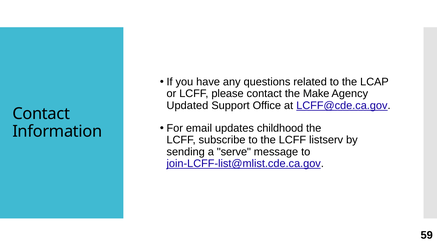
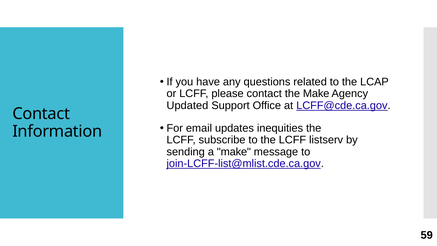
childhood: childhood -> inequities (280, 128)
a serve: serve -> make (234, 152)
